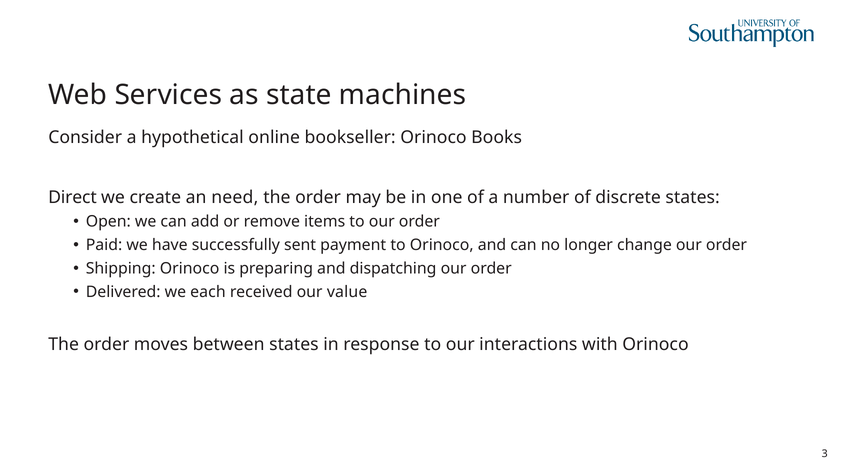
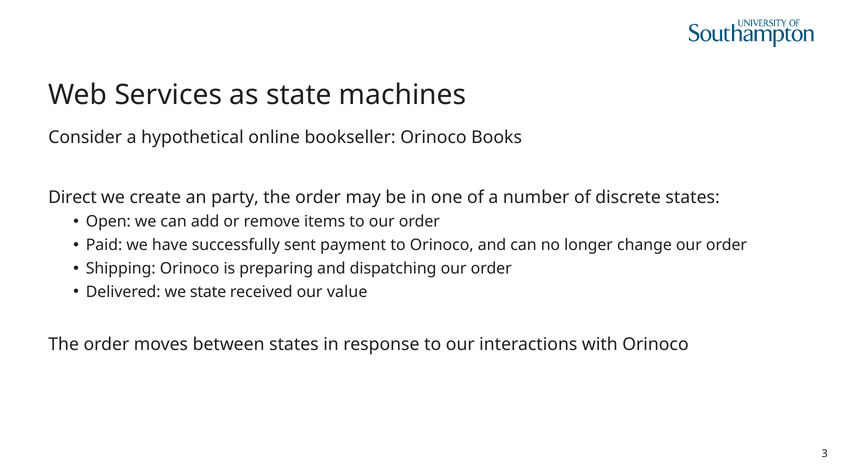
need: need -> party (235, 197)
we each: each -> state (208, 292)
